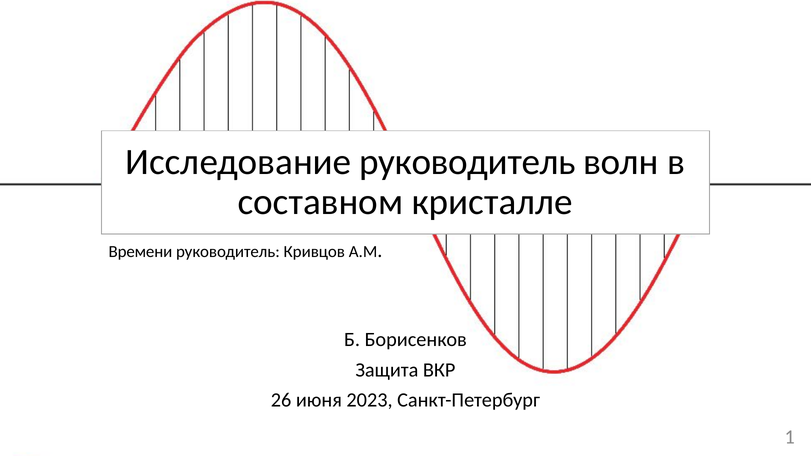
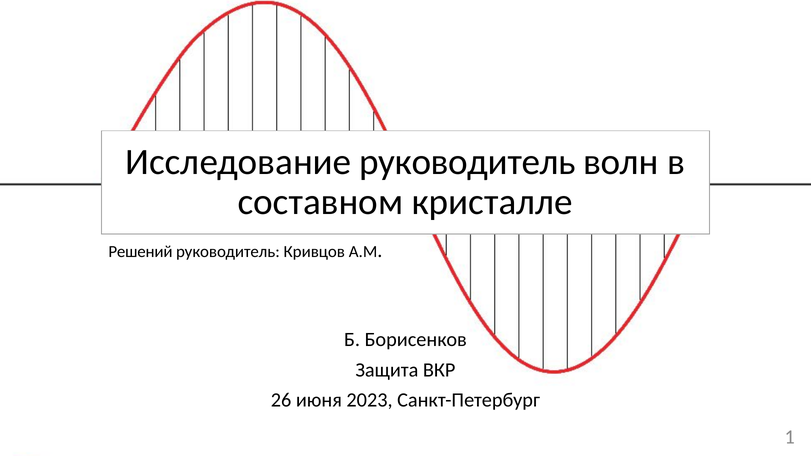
Времени: Времени -> Решений (140, 252)
